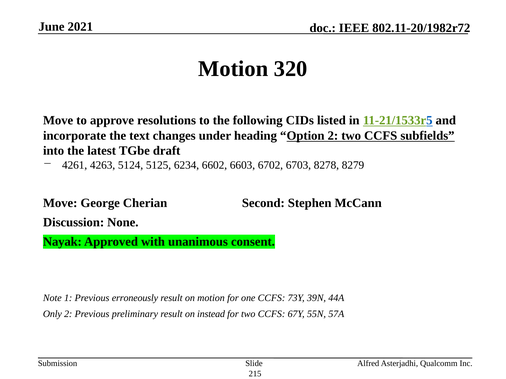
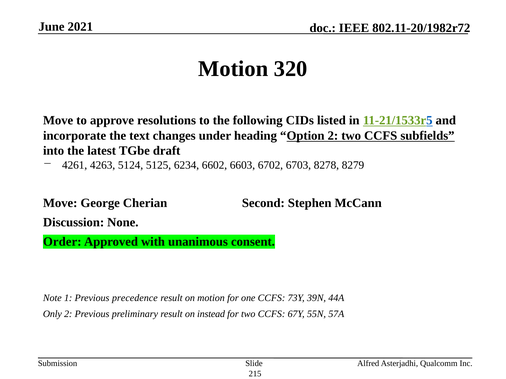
Nayak: Nayak -> Order (62, 242)
erroneously: erroneously -> precedence (135, 298)
